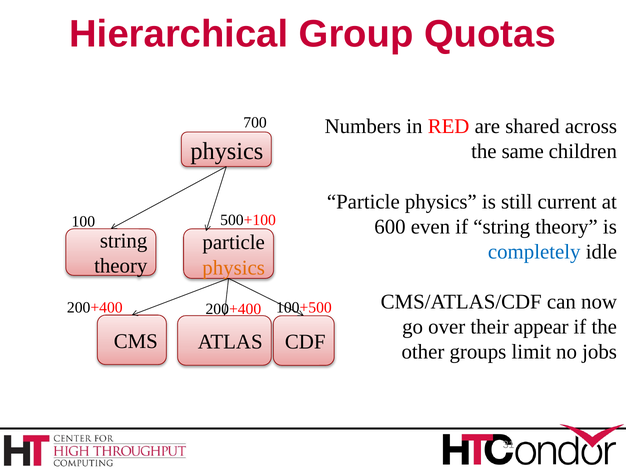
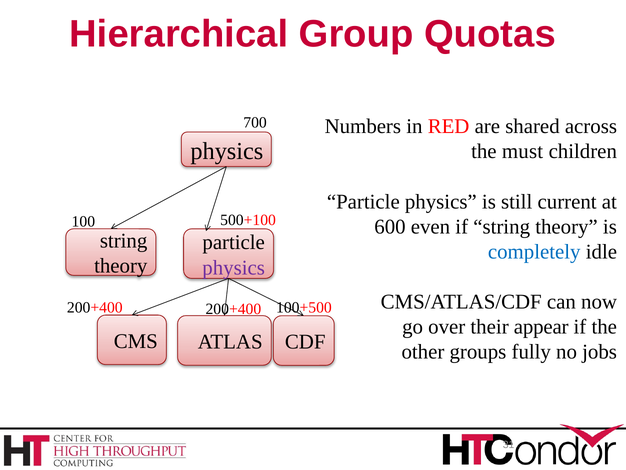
same: same -> must (523, 151)
physics colour: orange -> purple (234, 267)
limit: limit -> fully (531, 352)
